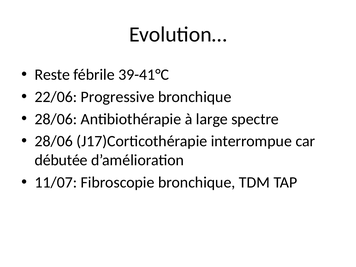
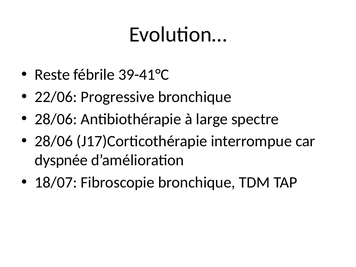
débutée: débutée -> dyspnée (61, 160)
11/07: 11/07 -> 18/07 (56, 182)
